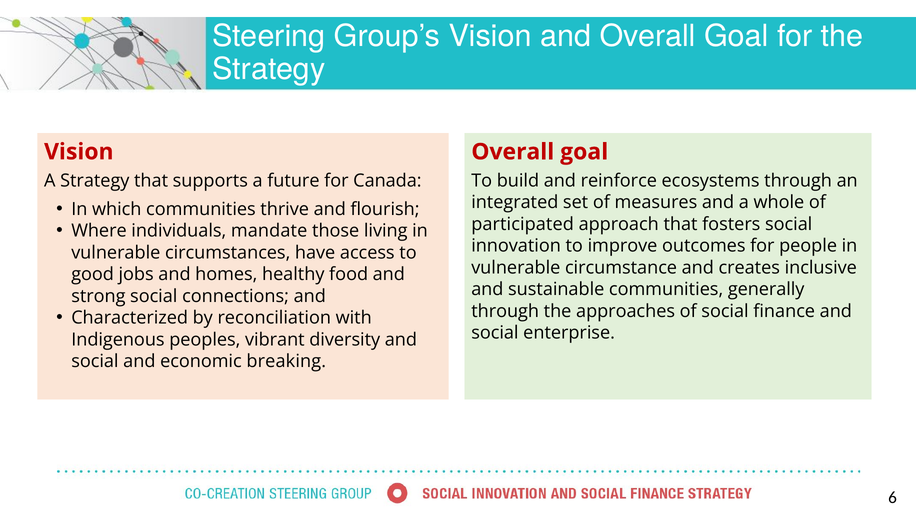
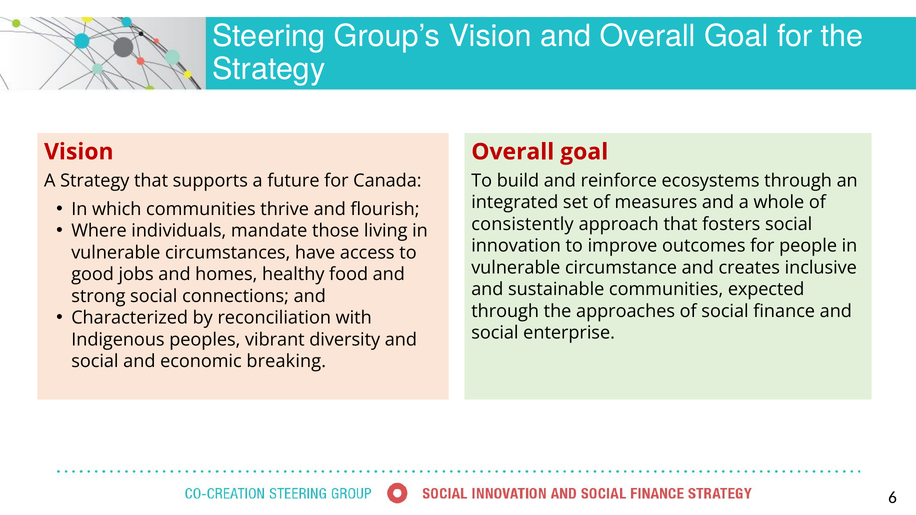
participated: participated -> consistently (523, 224)
generally: generally -> expected (766, 289)
